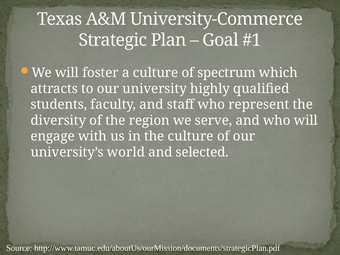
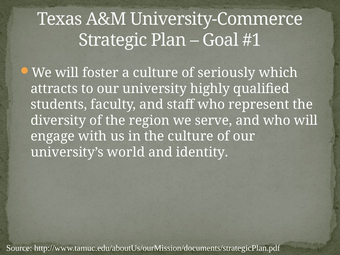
spectrum: spectrum -> seriously (226, 73)
selected: selected -> identity (202, 152)
